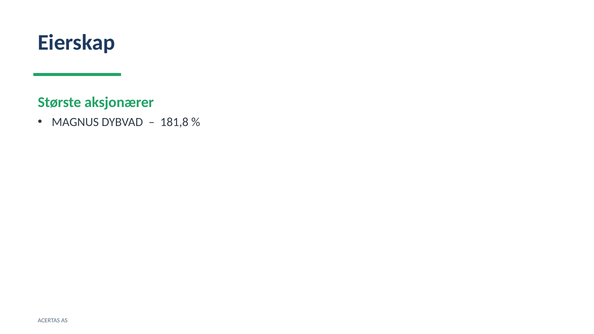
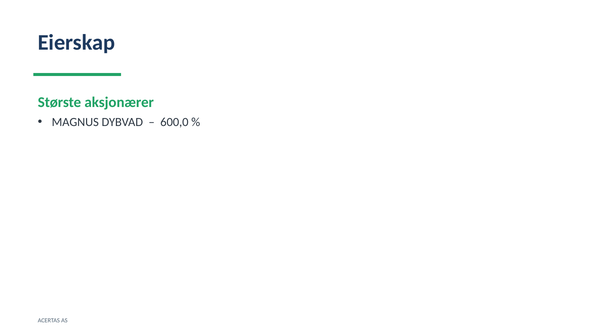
181,8: 181,8 -> 600,0 (174, 122)
